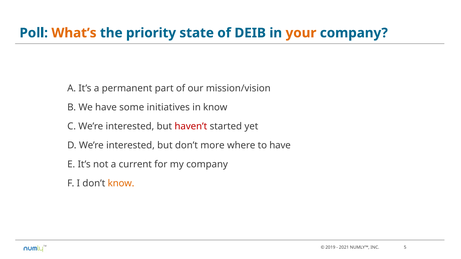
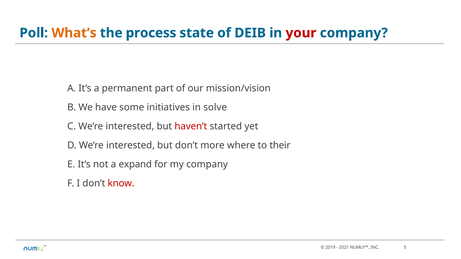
priority: priority -> process (151, 33)
your colour: orange -> red (301, 33)
in know: know -> solve (215, 108)
to have: have -> their (280, 146)
current: current -> expand (135, 165)
know colour: orange -> red (121, 184)
